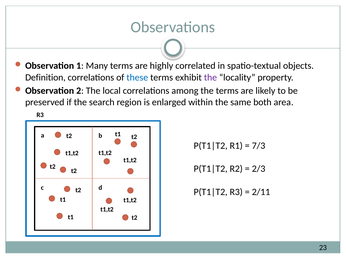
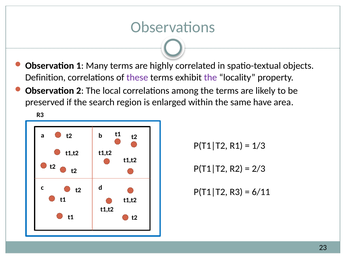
these colour: blue -> purple (137, 77)
both: both -> have (262, 103)
7/3: 7/3 -> 1/3 (259, 146)
2/11: 2/11 -> 6/11 (261, 192)
